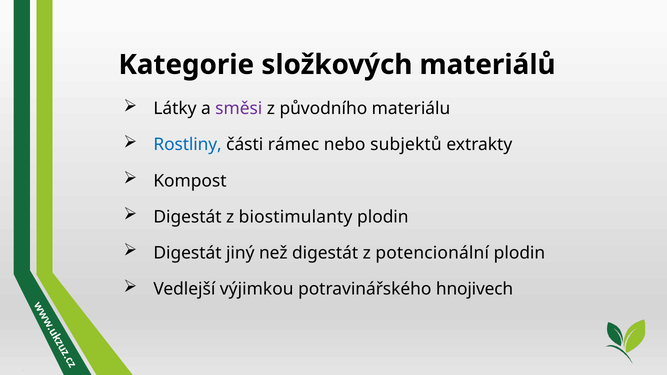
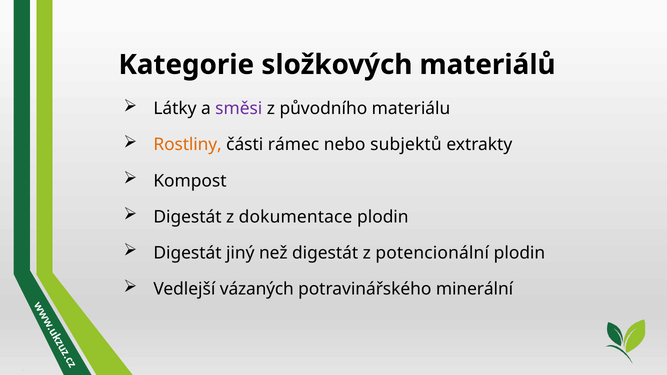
Rostliny colour: blue -> orange (188, 145)
biostimulanty: biostimulanty -> dokumentace (296, 217)
výjimkou: výjimkou -> vázaných (257, 289)
hnojivech: hnojivech -> minerální (475, 289)
